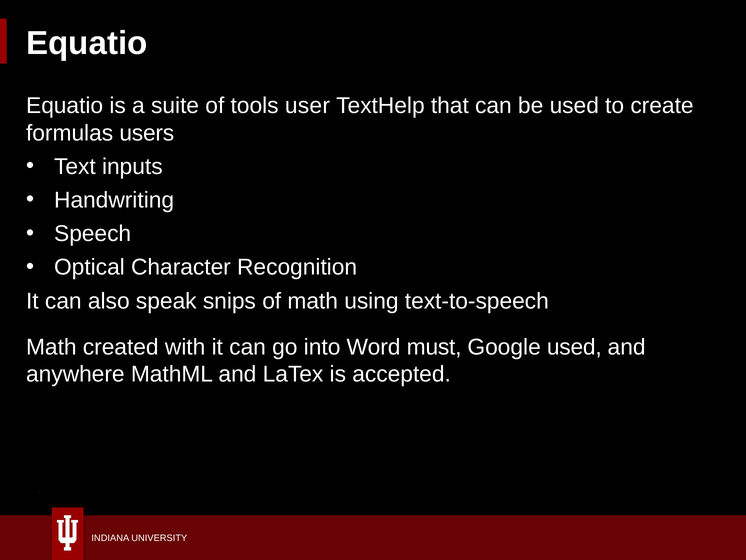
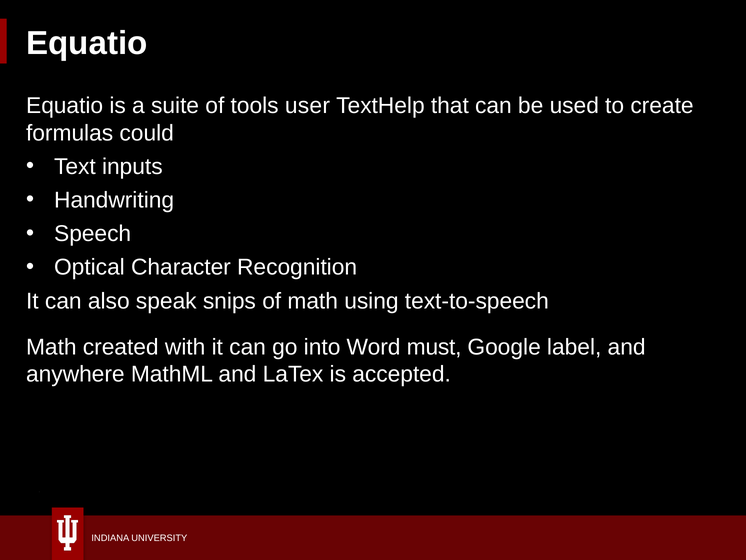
users: users -> could (147, 133)
Google used: used -> label (574, 347)
